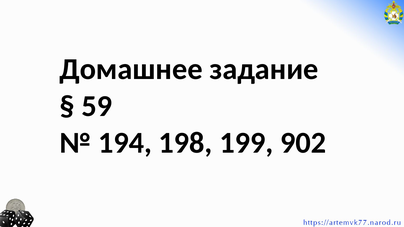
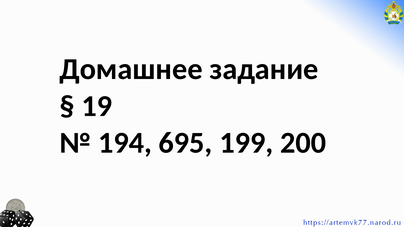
59: 59 -> 19 (97, 106)
198: 198 -> 695 (186, 143)
902: 902 -> 200 (303, 143)
